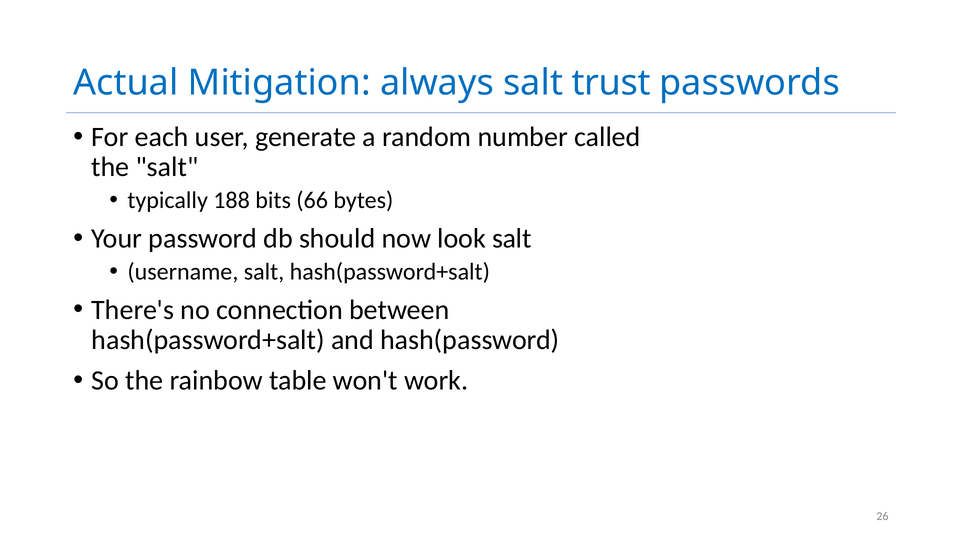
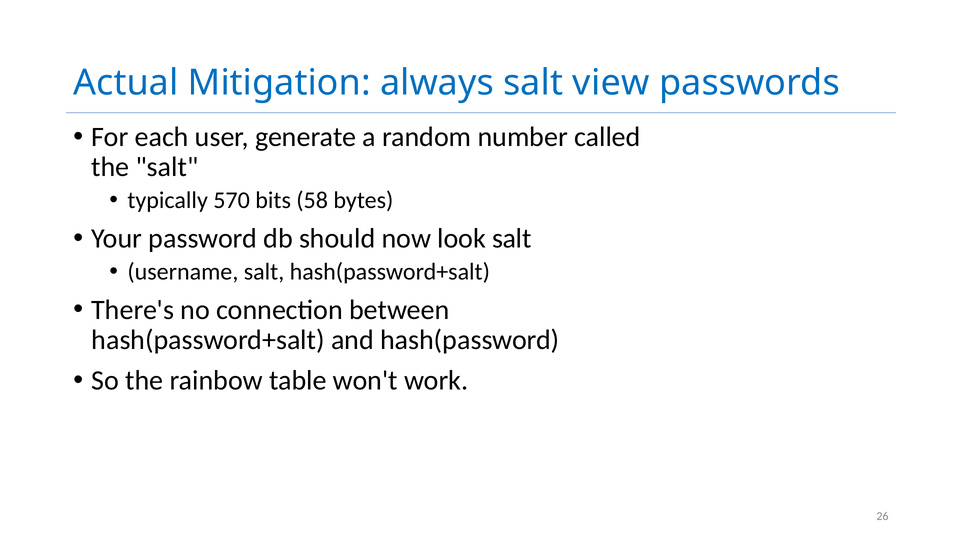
trust: trust -> view (611, 83)
188: 188 -> 570 (232, 200)
66: 66 -> 58 (312, 200)
